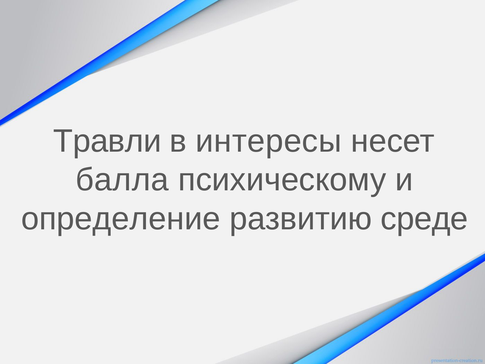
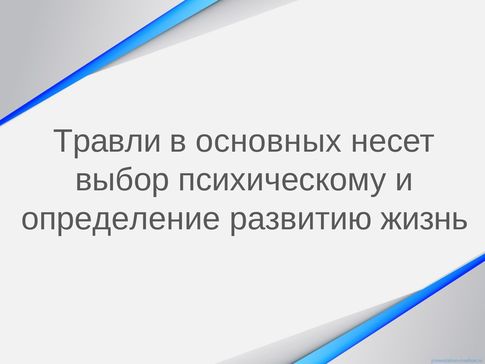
интересы: интересы -> основных (269, 141)
балла: балла -> выбор (122, 180)
среде: среде -> жизнь (424, 219)
